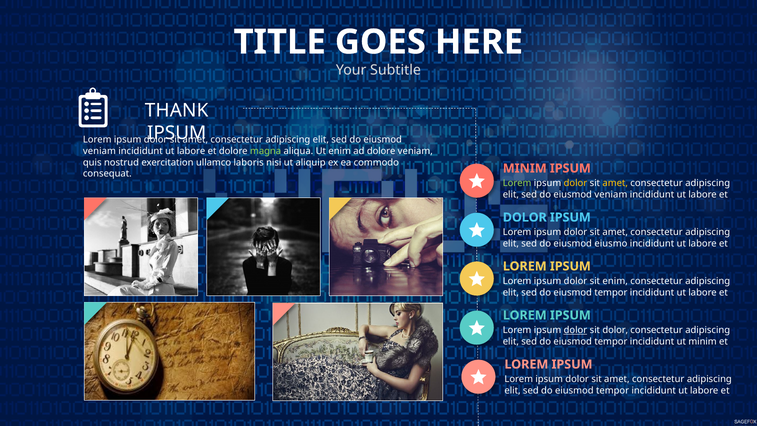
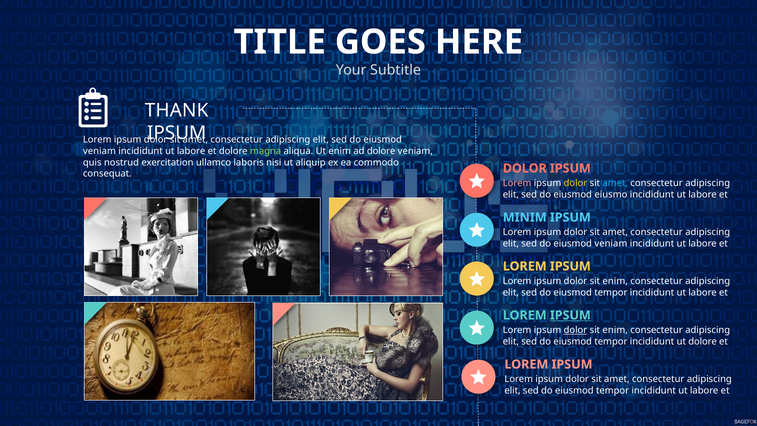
MINIM: MINIM -> DOLOR (525, 168)
Lorem colour: light green -> pink (517, 183)
amet colour: yellow -> light blue (615, 183)
veniam: veniam -> eiusmo (611, 195)
DOLOR: DOLOR -> MINIM (525, 217)
eiusmo: eiusmo -> veniam (611, 244)
IPSUM underline: none -> present (570, 315)
dolor: dolor -> enim (615, 330)
ut minim: minim -> dolore (703, 341)
